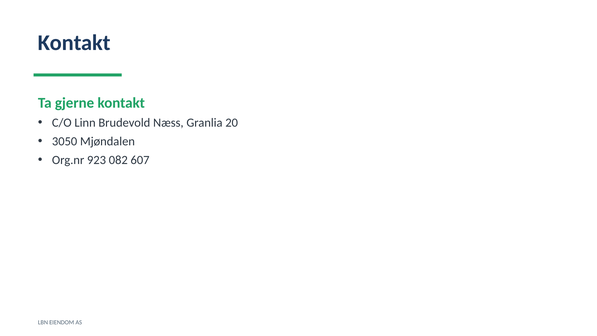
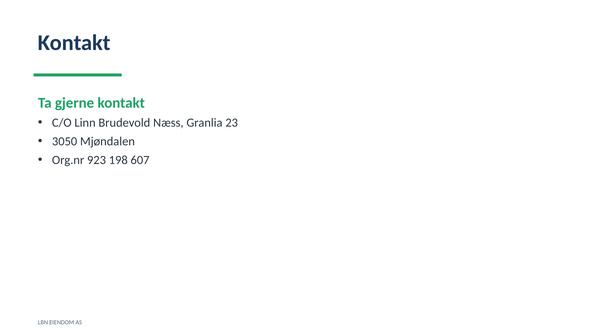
20: 20 -> 23 (232, 123)
082: 082 -> 198 (118, 160)
